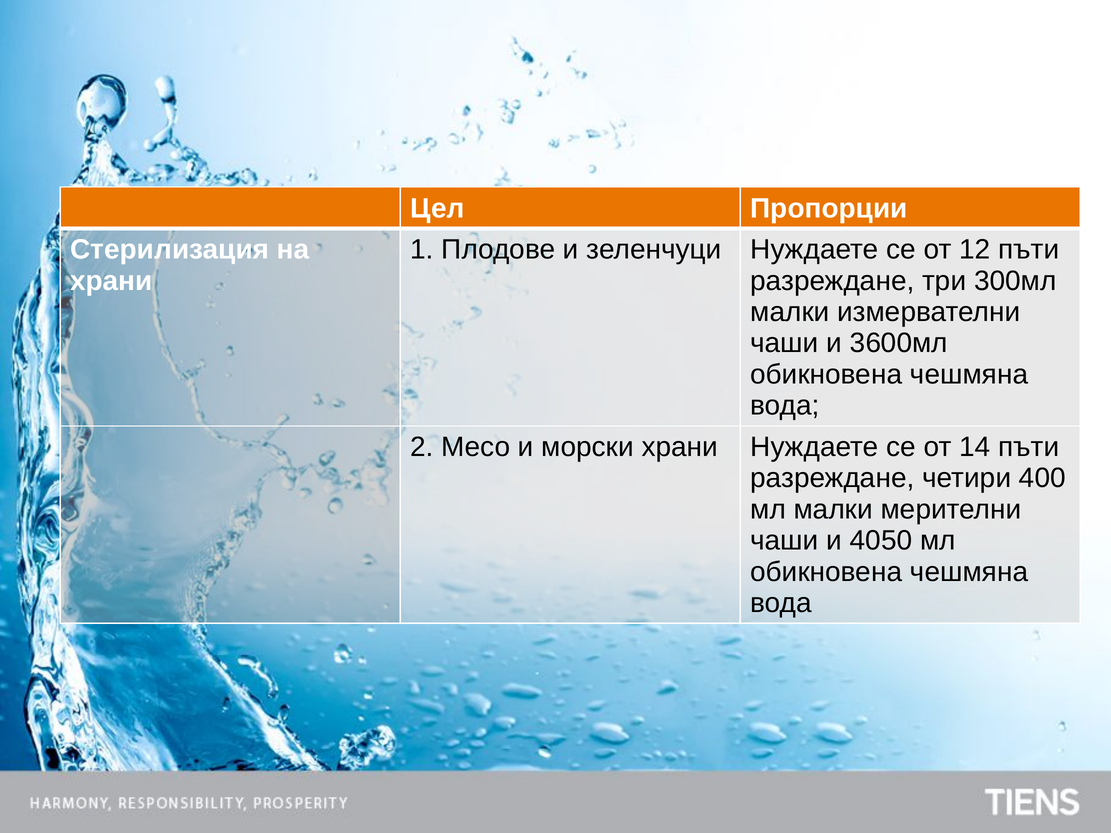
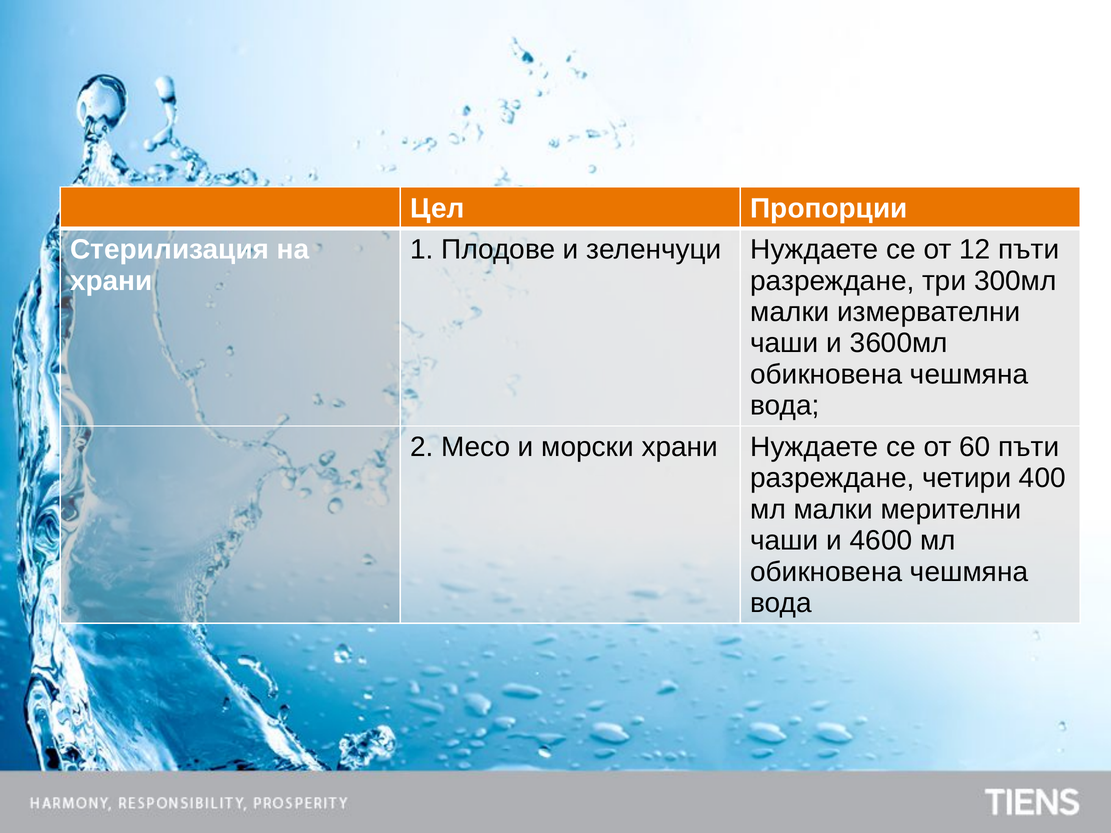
14: 14 -> 60 (975, 447)
4050: 4050 -> 4600 (881, 541)
